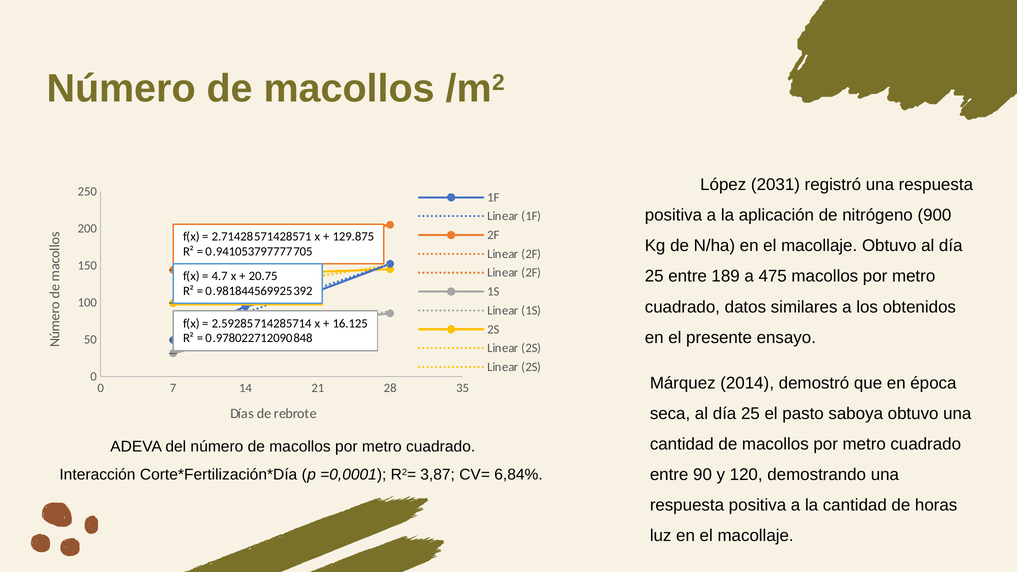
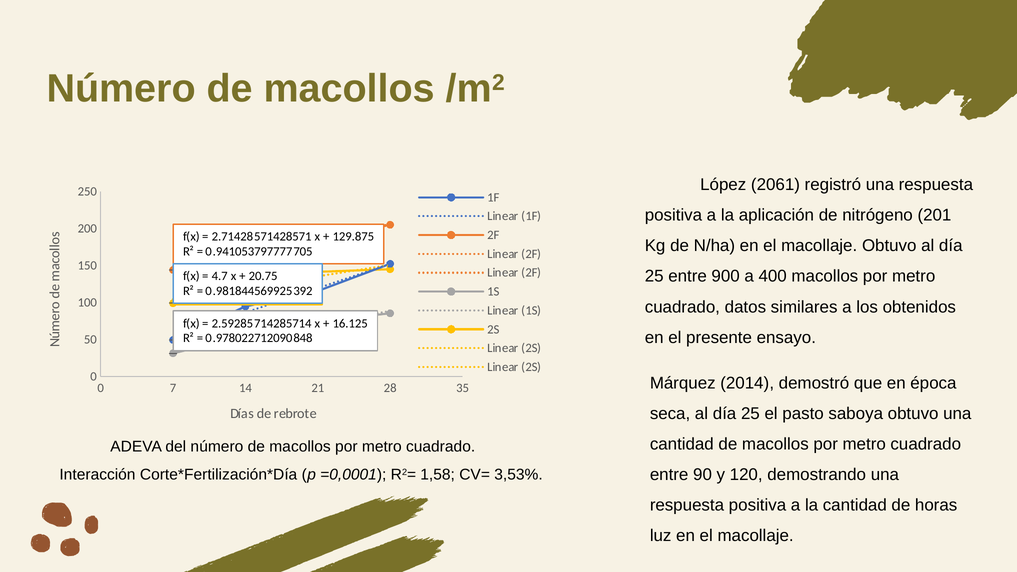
2031: 2031 -> 2061 (775, 185)
900: 900 -> 201 (934, 215)
189: 189 -> 900 (726, 276)
475: 475 -> 400 (773, 276)
3,87: 3,87 -> 1,58 (438, 475)
6,84%: 6,84% -> 3,53% (519, 475)
